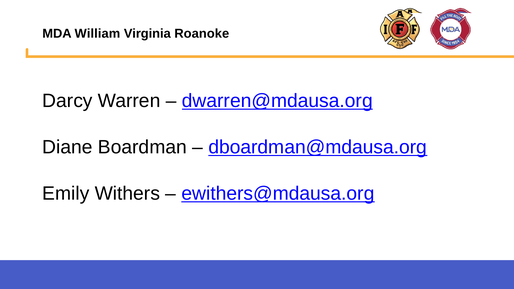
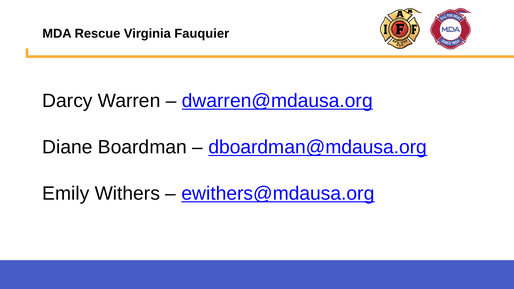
William: William -> Rescue (98, 33)
Roanoke: Roanoke -> Fauquier (202, 33)
